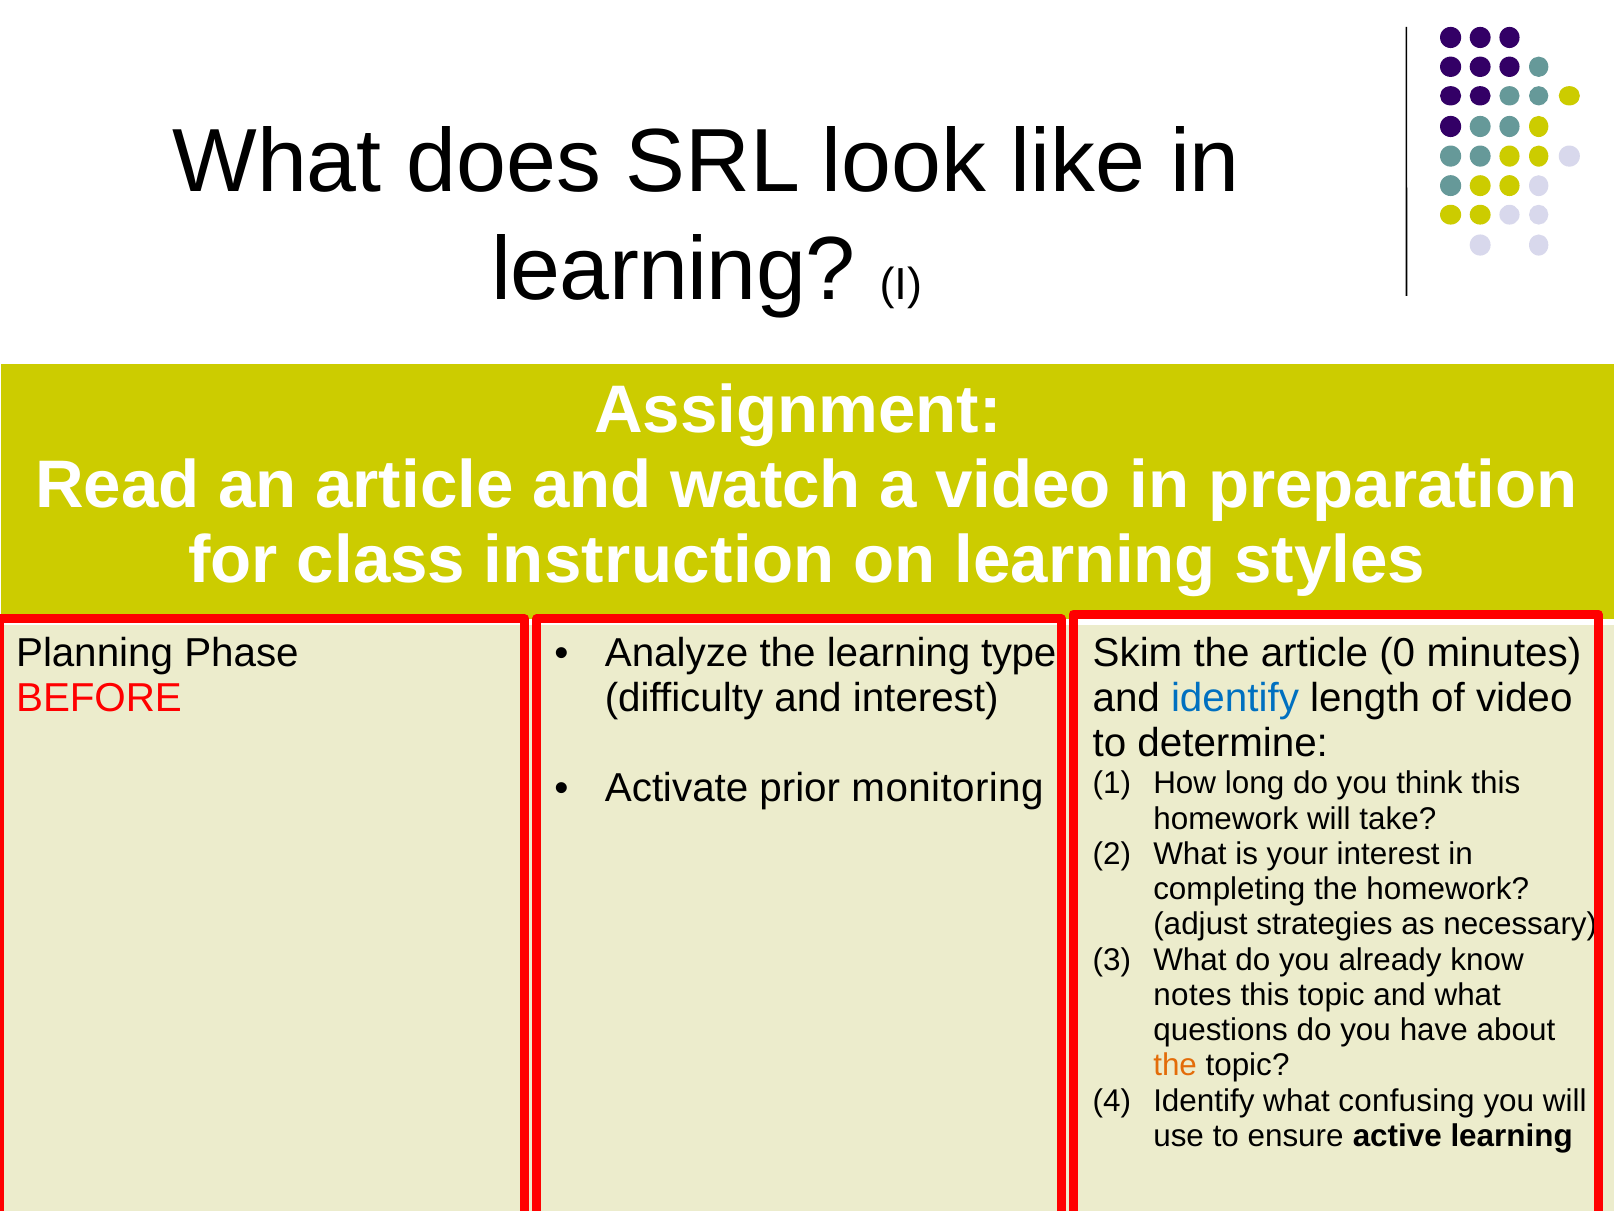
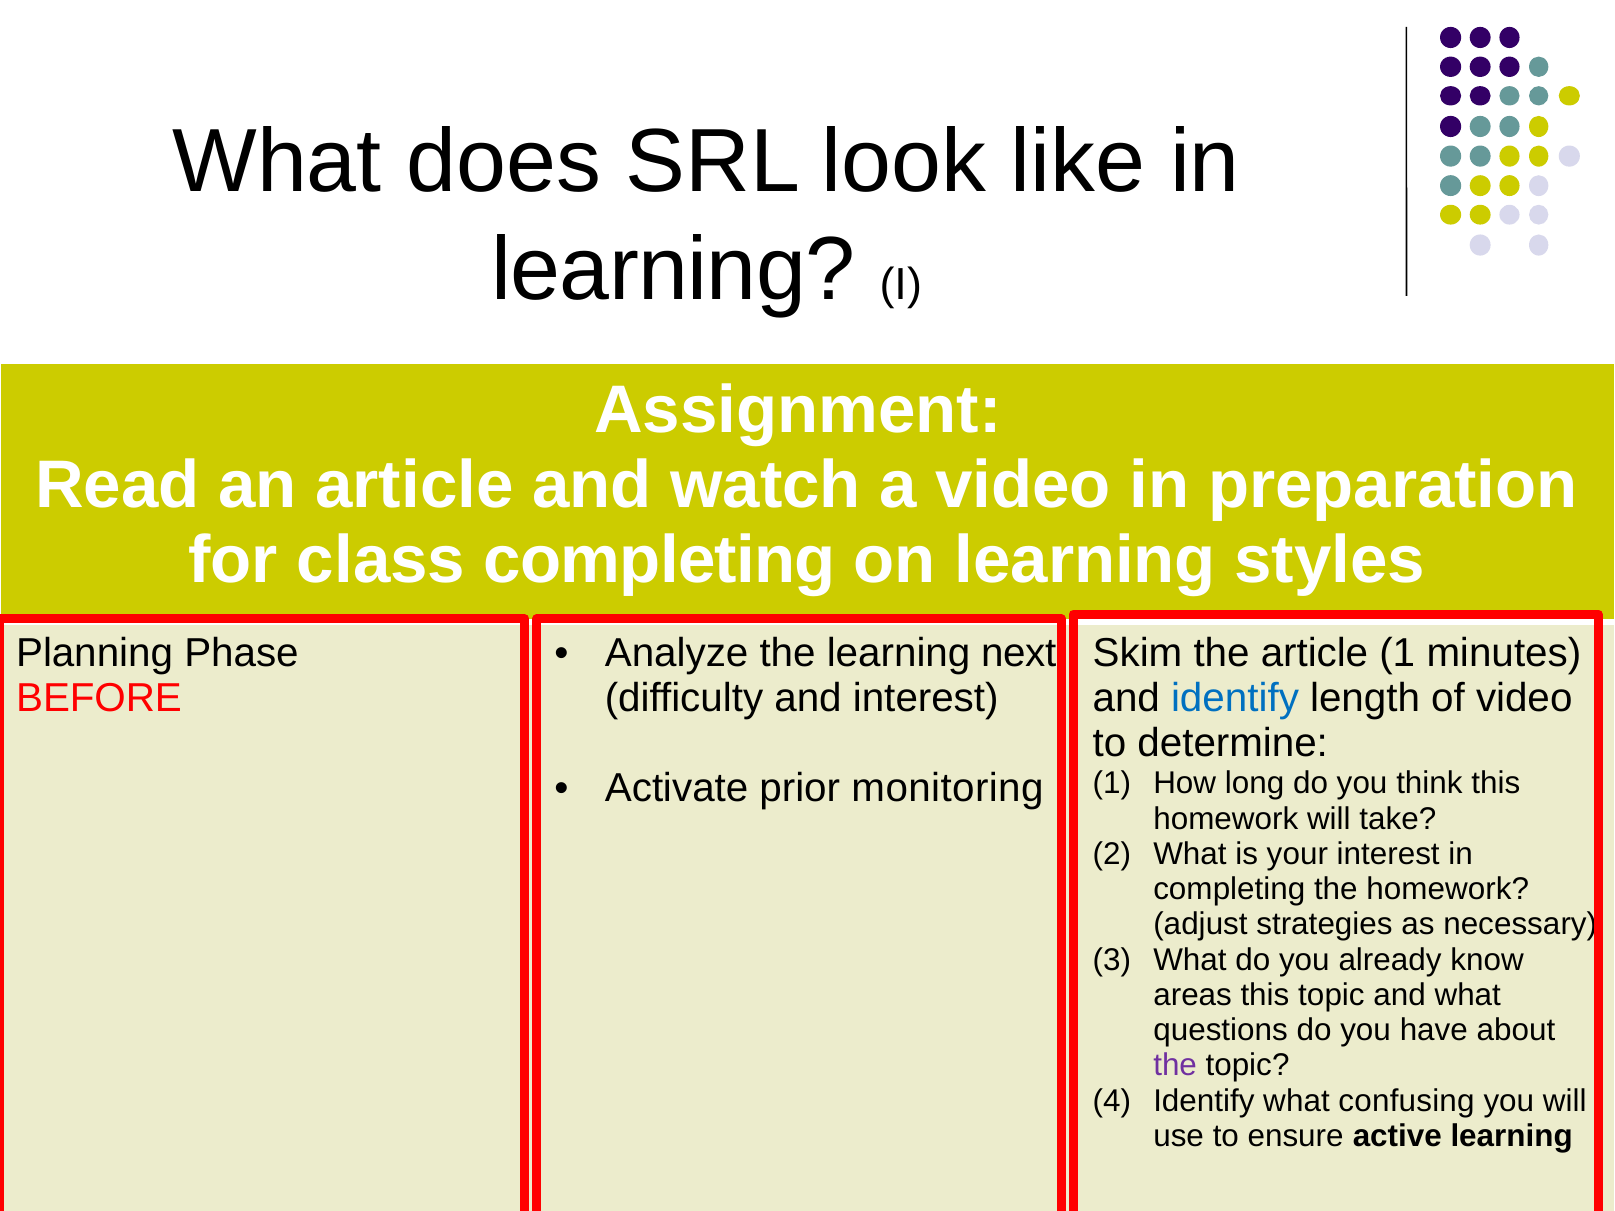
class instruction: instruction -> completing (660, 560)
type: type -> next (1019, 653)
article 0: 0 -> 1 (1397, 653)
notes: notes -> areas (1193, 995)
the colour: orange -> purple (1175, 1066)
